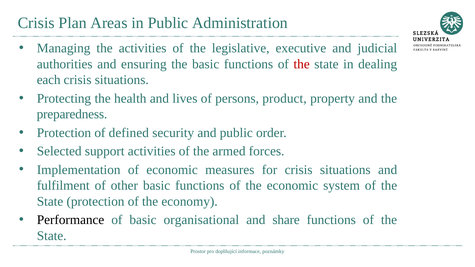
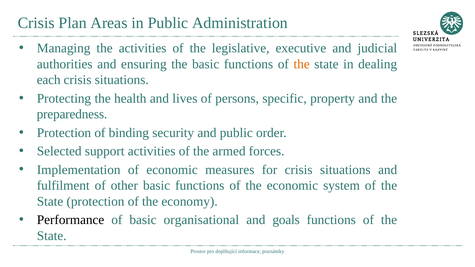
the colour: red -> orange (302, 64)
product: product -> specific (285, 98)
defined: defined -> binding (129, 133)
share: share -> goals (286, 220)
